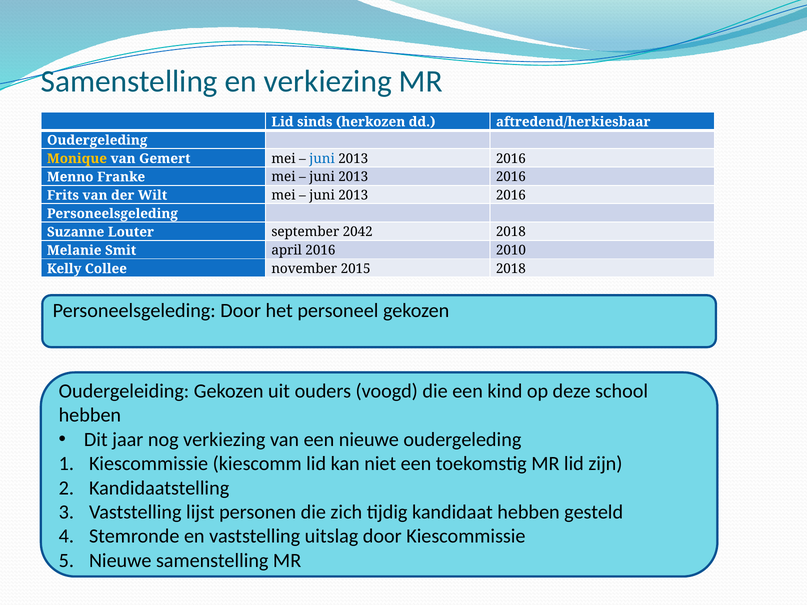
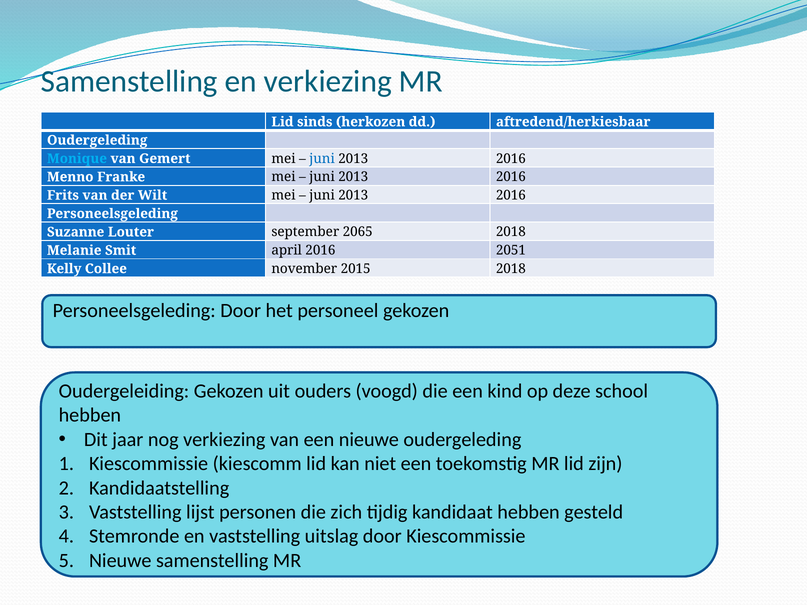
Monique colour: yellow -> light blue (77, 159)
2042: 2042 -> 2065 (358, 232)
2010: 2010 -> 2051 (511, 250)
